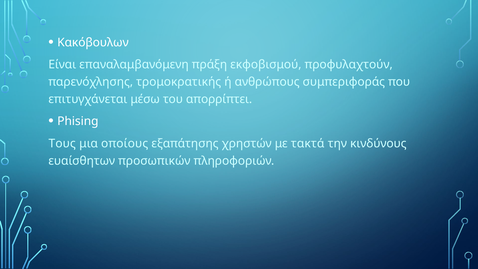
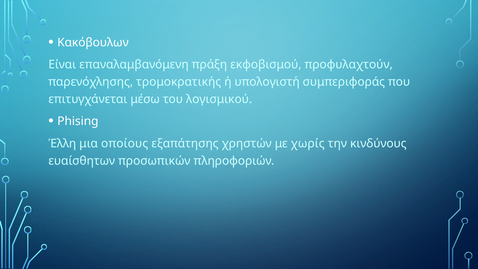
ανθρώπους: ανθρώπους -> υπολογιστή (267, 82)
απορρίπτει: απορρίπτει -> λογισμικού (219, 99)
Τους: Τους -> Έλλη (62, 143)
τακτά: τακτά -> χωρίς (308, 143)
